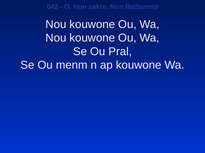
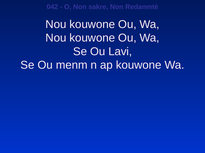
Pral: Pral -> Lavi (120, 52)
